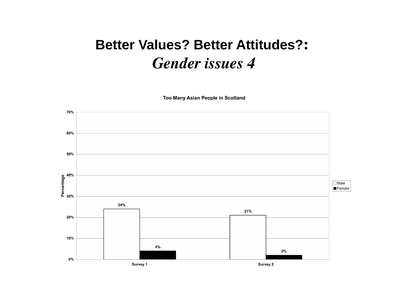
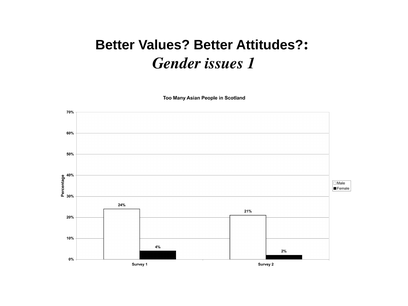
4: 4 -> 1 (251, 63)
